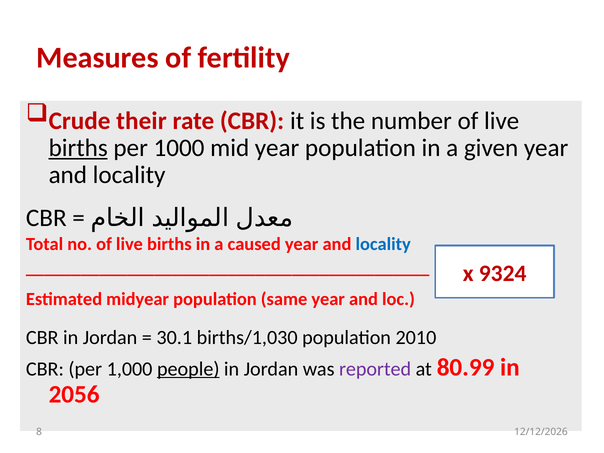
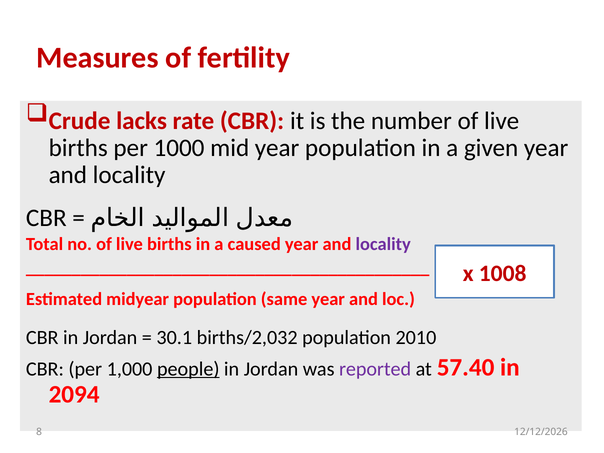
their: their -> lacks (142, 121)
births underline: present -> none (78, 148)
locality colour: blue -> purple (383, 244)
9324: 9324 -> 1008 (503, 273)
births/1,030: births/1,030 -> births/2,032 (247, 337)
80.99: 80.99 -> 57.40 (466, 367)
2056: 2056 -> 2094 (74, 394)
